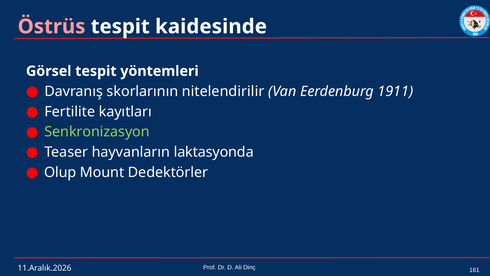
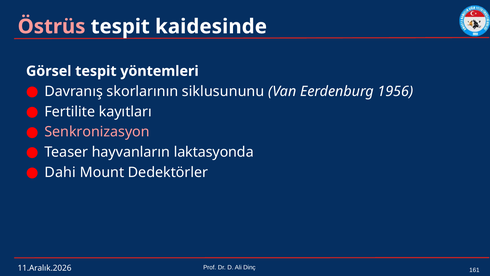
nitelendirilir: nitelendirilir -> siklusununu (223, 91)
1911: 1911 -> 1956 (395, 91)
Senkronizasyon colour: light green -> pink (97, 132)
Olup: Olup -> Dahi (60, 172)
